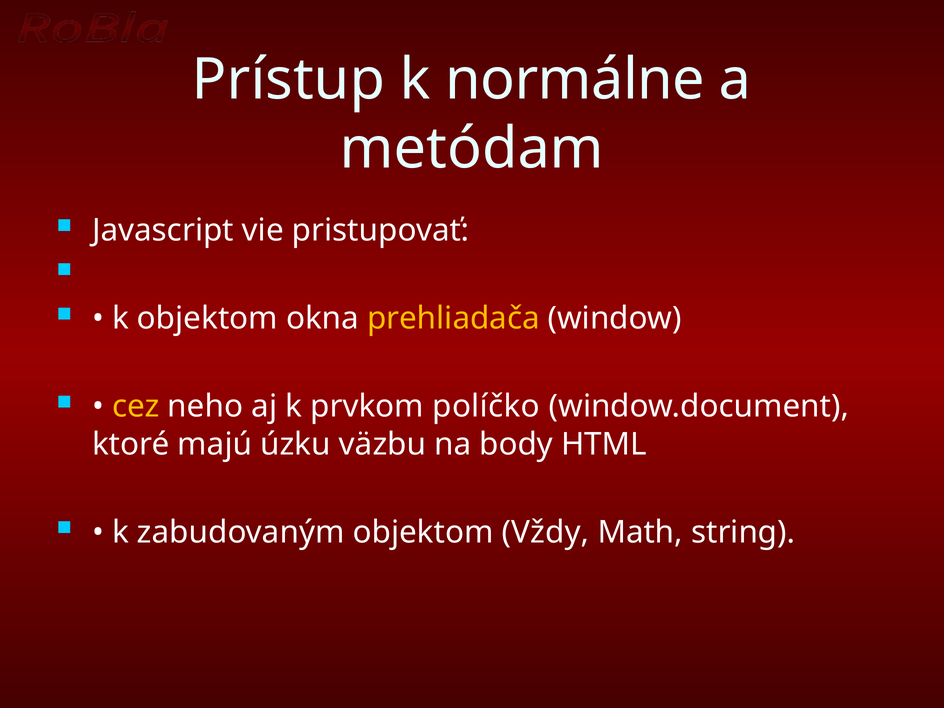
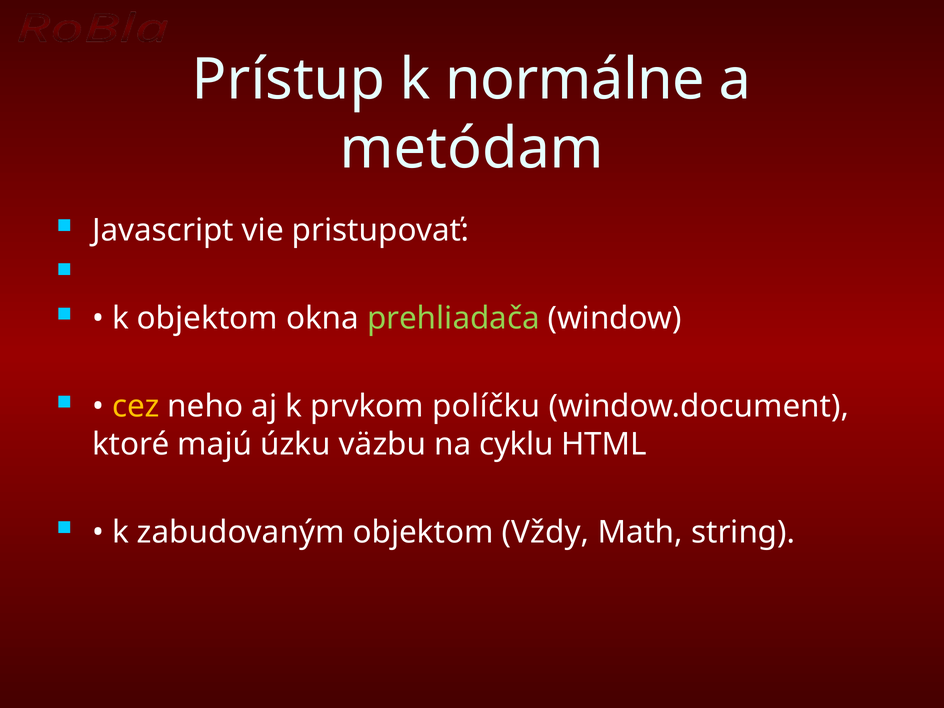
prehliadača colour: yellow -> light green (453, 318)
políčko: políčko -> políčku (486, 406)
body: body -> cyklu (516, 444)
